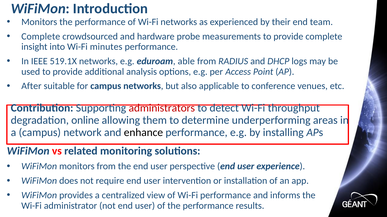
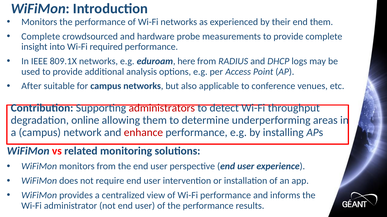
end team: team -> them (321, 22)
minutes: minutes -> required (106, 47)
519.1X: 519.1X -> 809.1X (63, 61)
able: able -> here (186, 61)
enhance colour: black -> red (143, 133)
